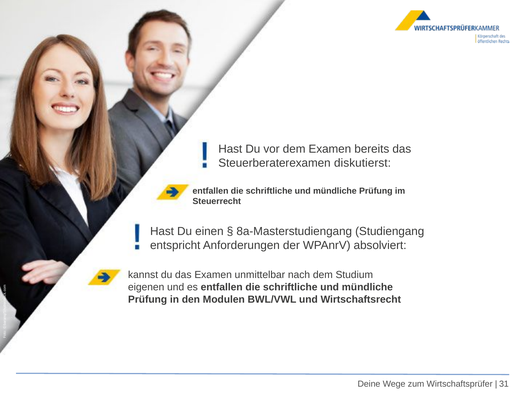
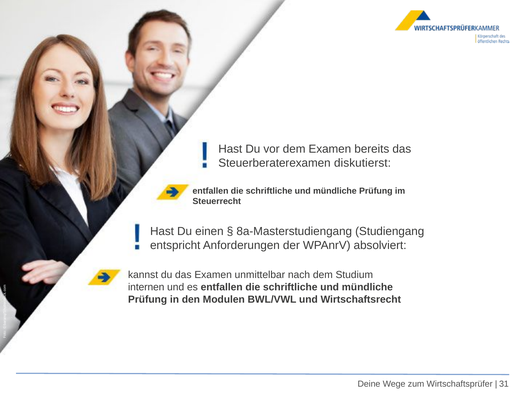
eigenen: eigenen -> internen (146, 287)
